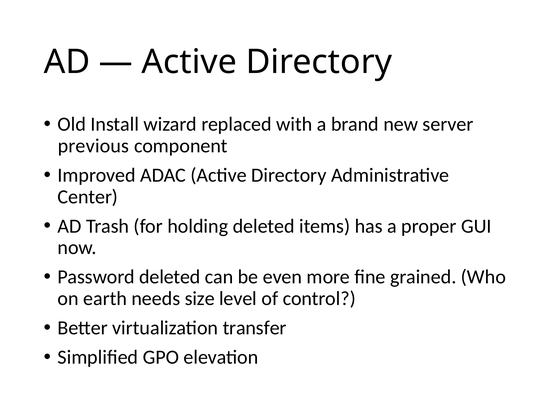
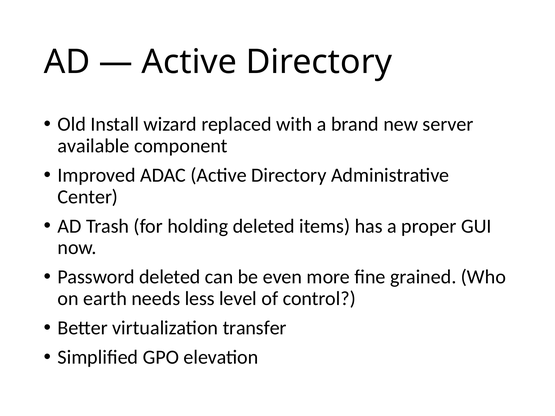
previous: previous -> available (94, 146)
size: size -> less (200, 299)
